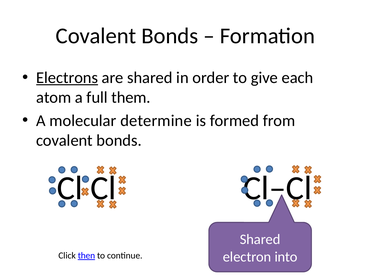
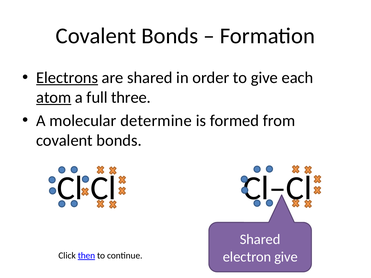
atom underline: none -> present (54, 98)
them: them -> three (131, 98)
electron into: into -> give (286, 257)
